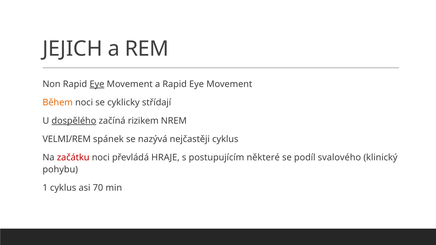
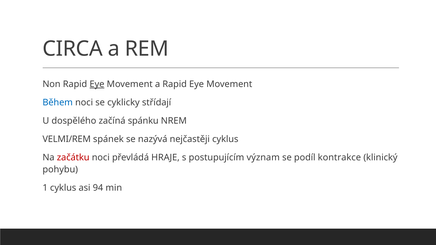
JEJICH: JEJICH -> CIRCA (73, 49)
Během colour: orange -> blue (58, 103)
dospělého underline: present -> none (74, 121)
rizikem: rizikem -> spánku (143, 121)
některé: některé -> význam (263, 158)
svalového: svalového -> kontrakce (339, 158)
70: 70 -> 94 (98, 188)
